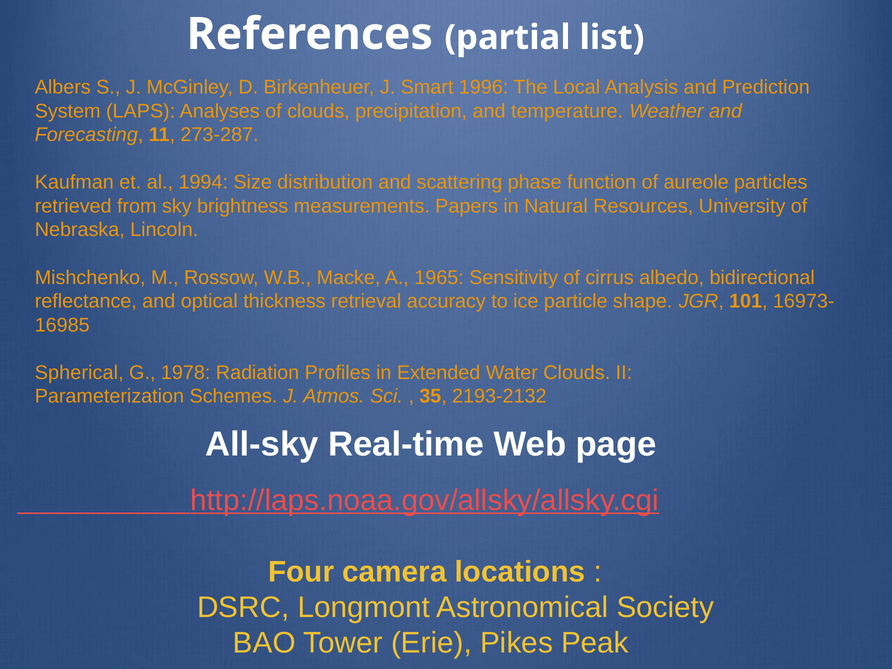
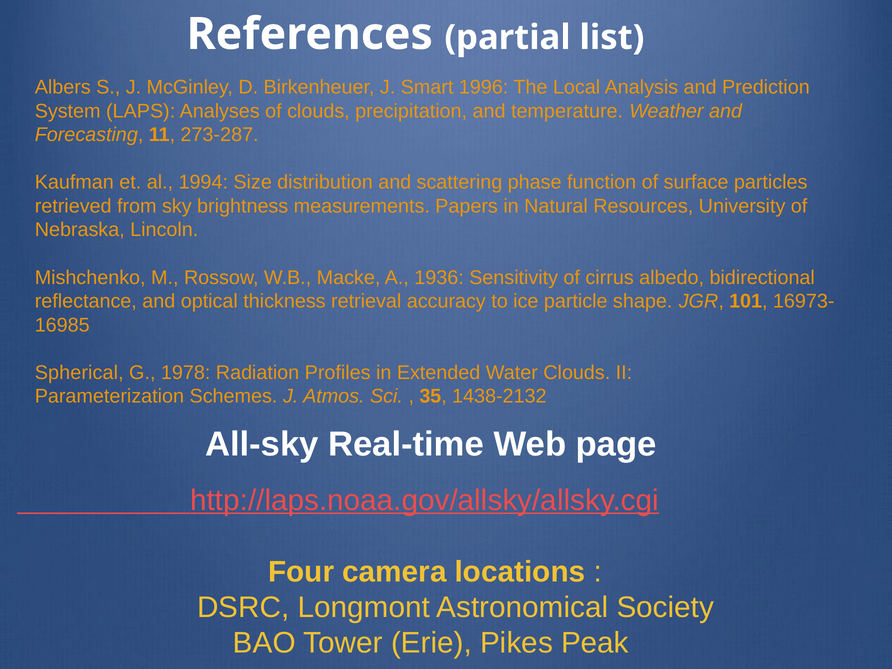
aureole: aureole -> surface (696, 182)
1965: 1965 -> 1936 (439, 277)
2193-2132: 2193-2132 -> 1438-2132 (499, 396)
